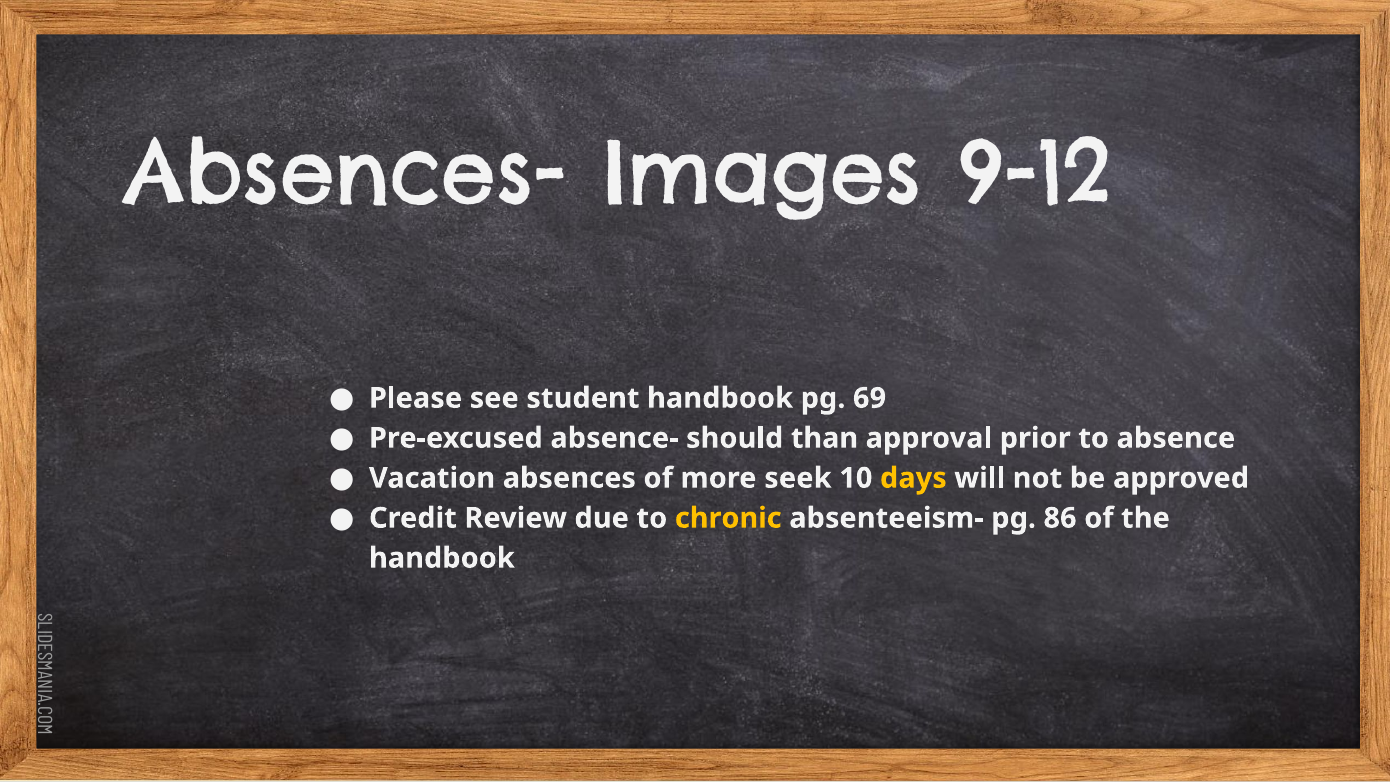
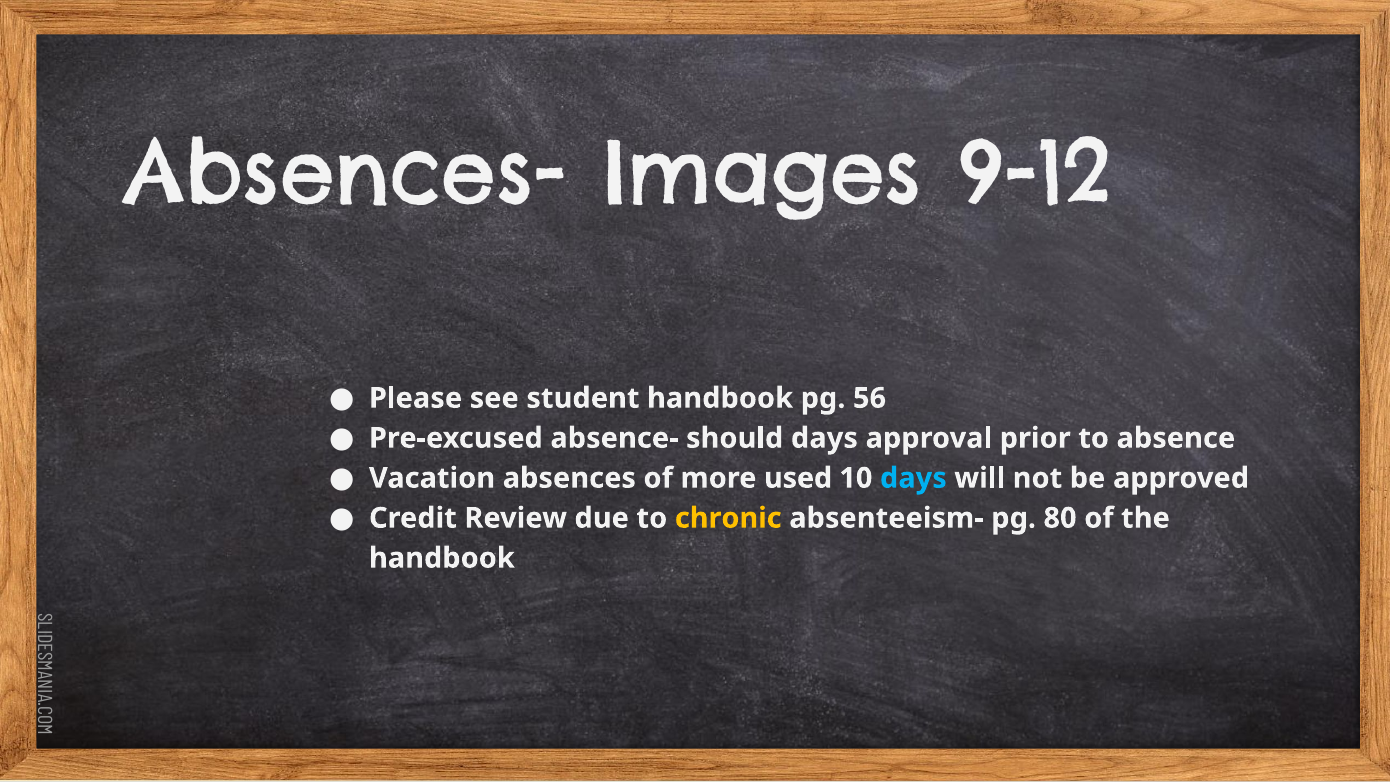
69: 69 -> 56 (870, 398)
should than: than -> days (824, 438)
seek: seek -> used (798, 478)
days colour: yellow -> light blue (913, 478)
86: 86 -> 80 (1060, 518)
